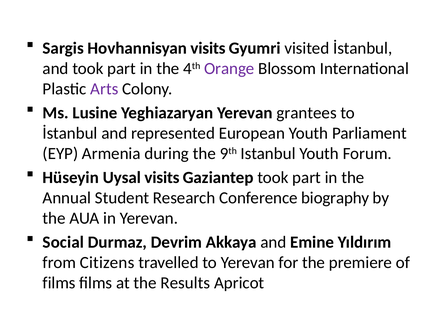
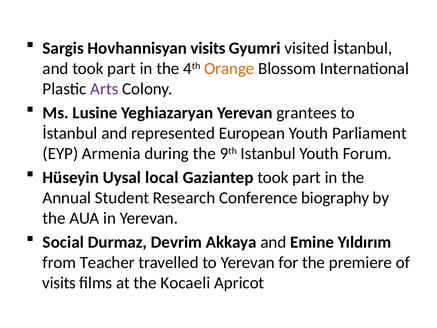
Orange colour: purple -> orange (229, 68)
Uysal visits: visits -> local (162, 177)
Citizens: Citizens -> Teacher (107, 262)
films: films -> visits (59, 283)
Results: Results -> Kocaeli (185, 283)
